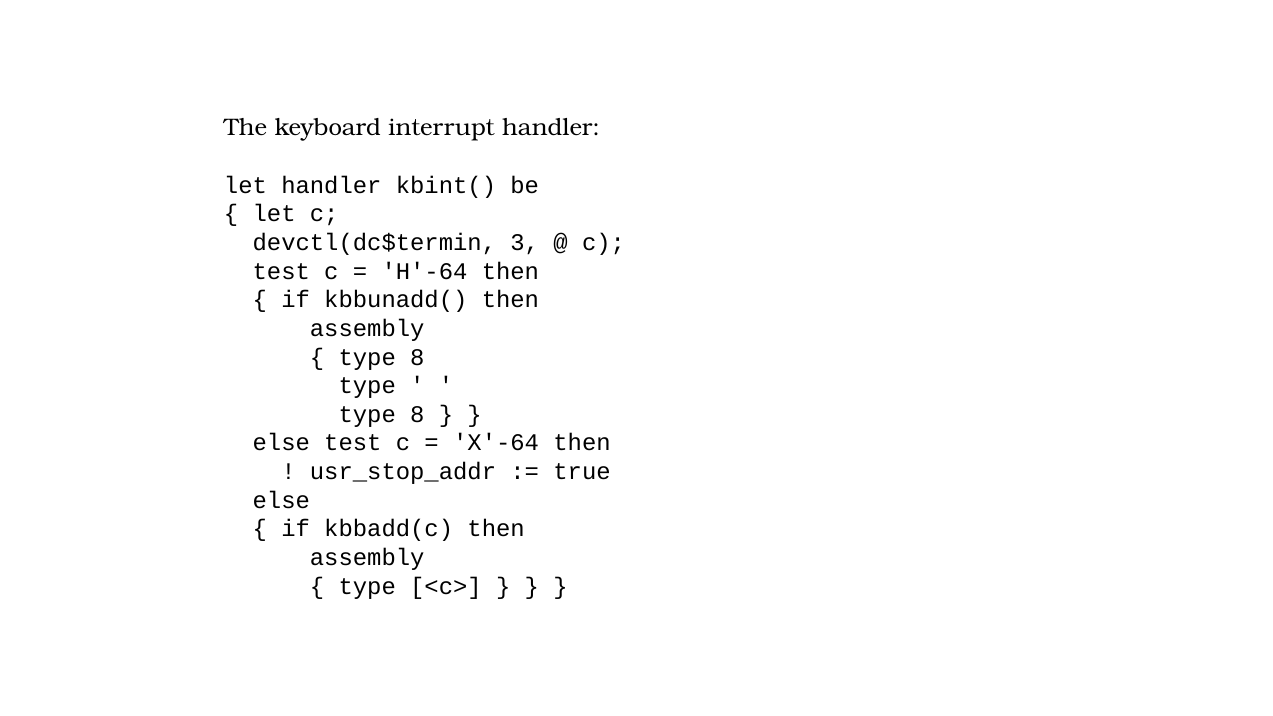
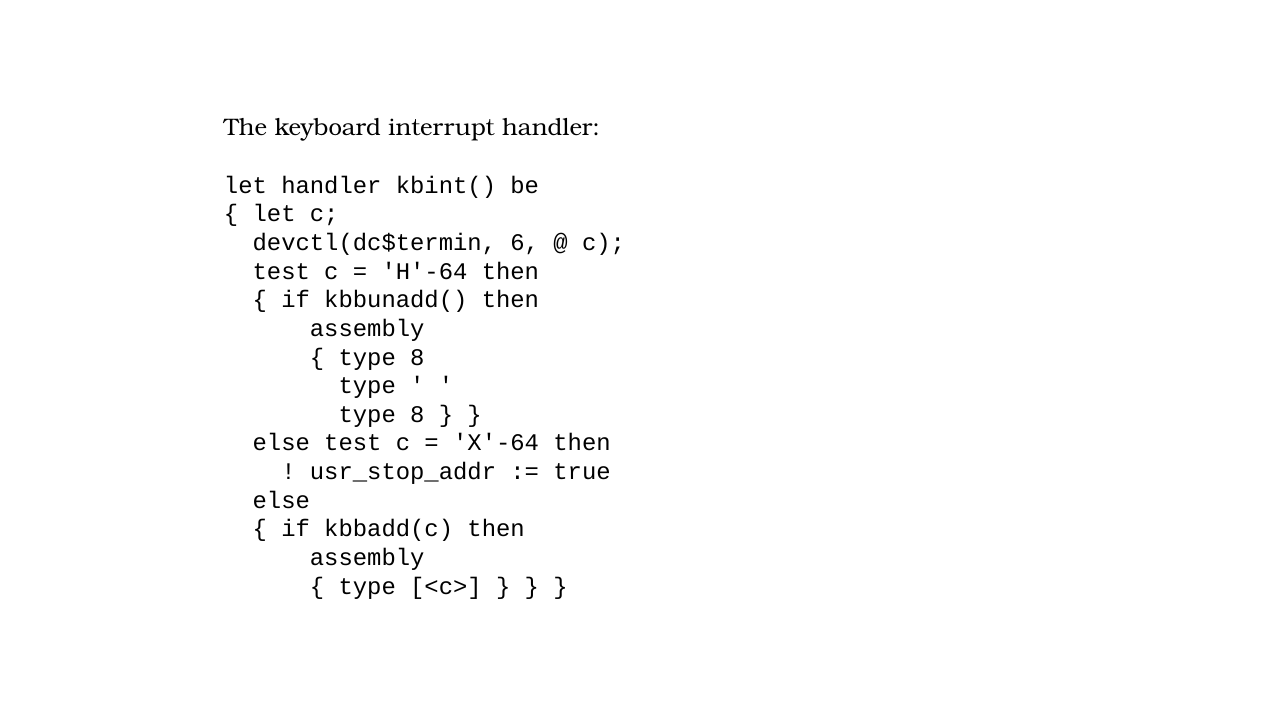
3: 3 -> 6 (525, 243)
